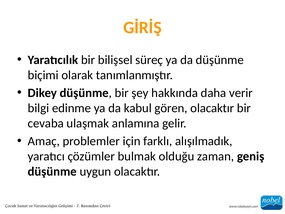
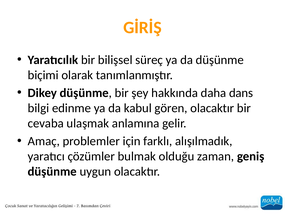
verir: verir -> dans (241, 93)
